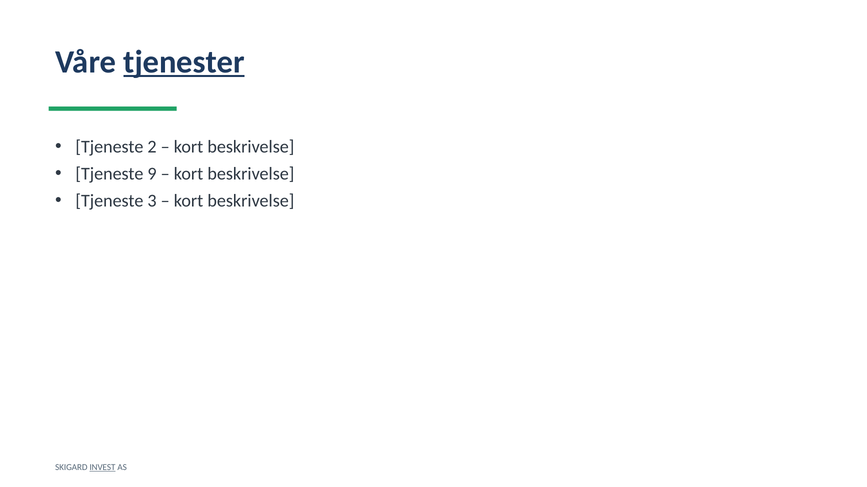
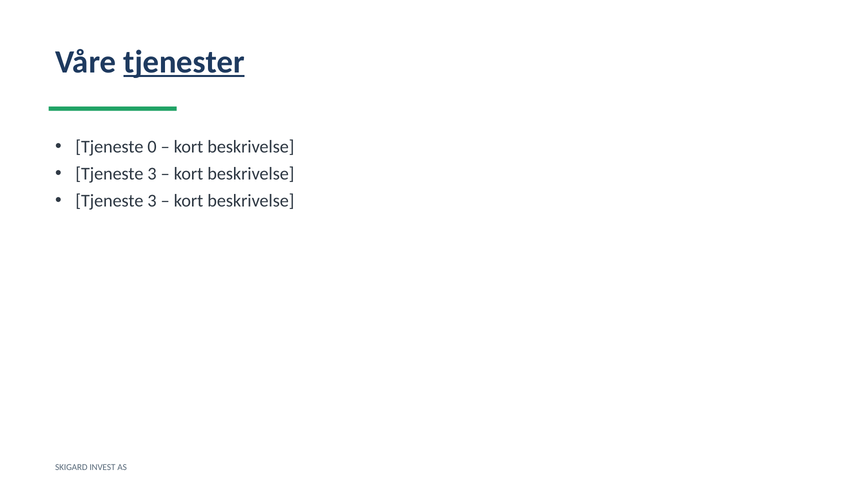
2: 2 -> 0 (152, 147)
9: 9 -> 3 (152, 174)
INVEST underline: present -> none (103, 468)
